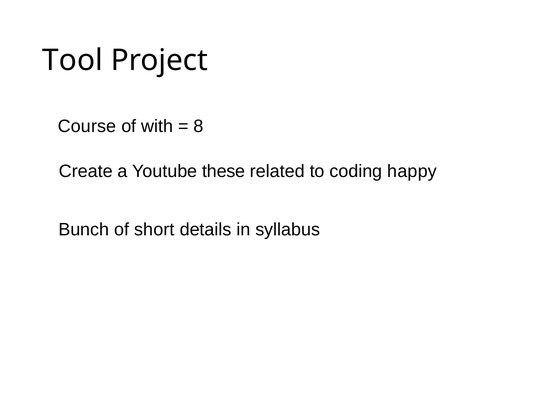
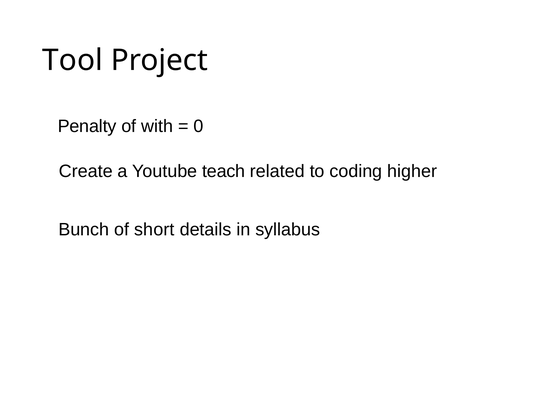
Course: Course -> Penalty (87, 126)
8: 8 -> 0 (198, 126)
these: these -> teach (224, 171)
happy: happy -> higher (412, 171)
